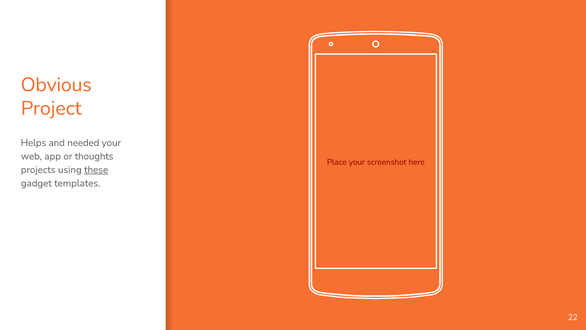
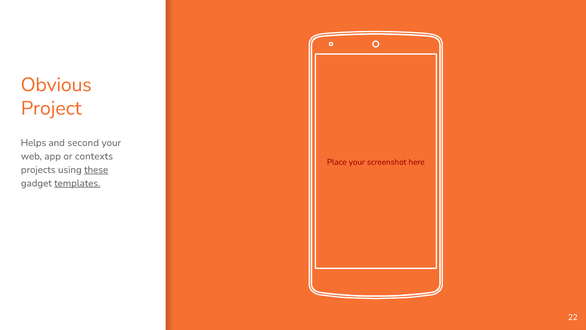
needed: needed -> second (83, 143)
thoughts: thoughts -> contexts (94, 156)
templates underline: none -> present (77, 183)
